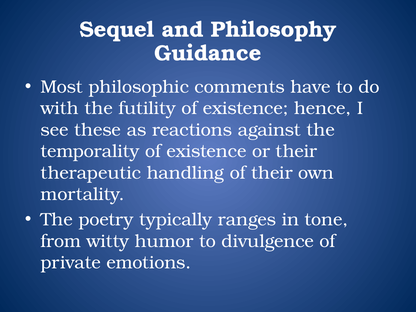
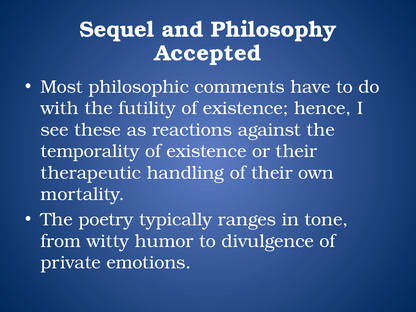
Guidance: Guidance -> Accepted (208, 53)
